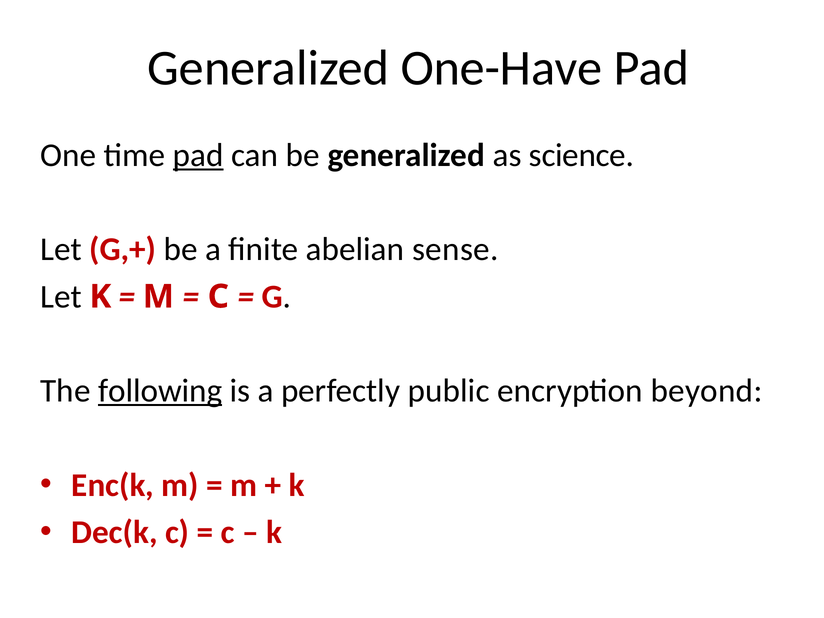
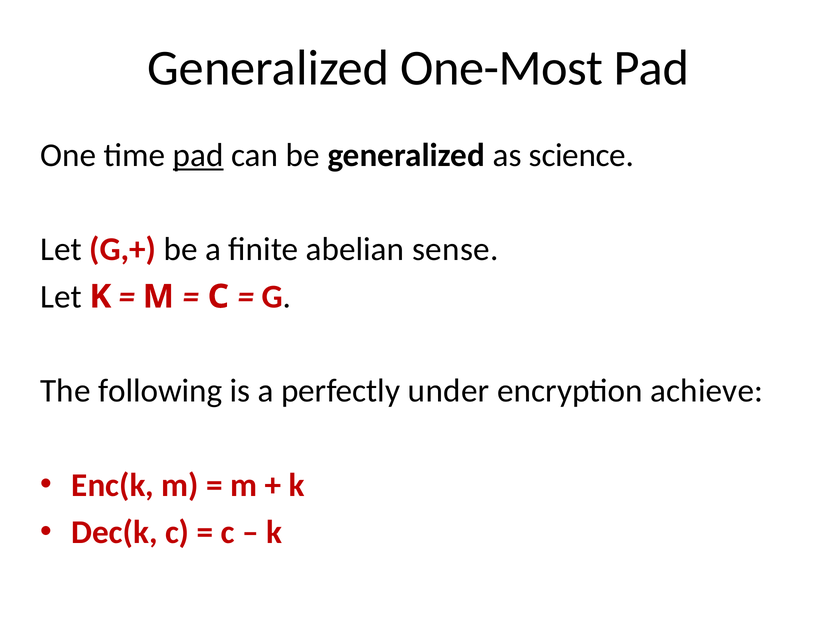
One-Have: One-Have -> One-Most (502, 68)
following underline: present -> none (160, 391)
public: public -> under (449, 391)
beyond: beyond -> achieve (707, 391)
